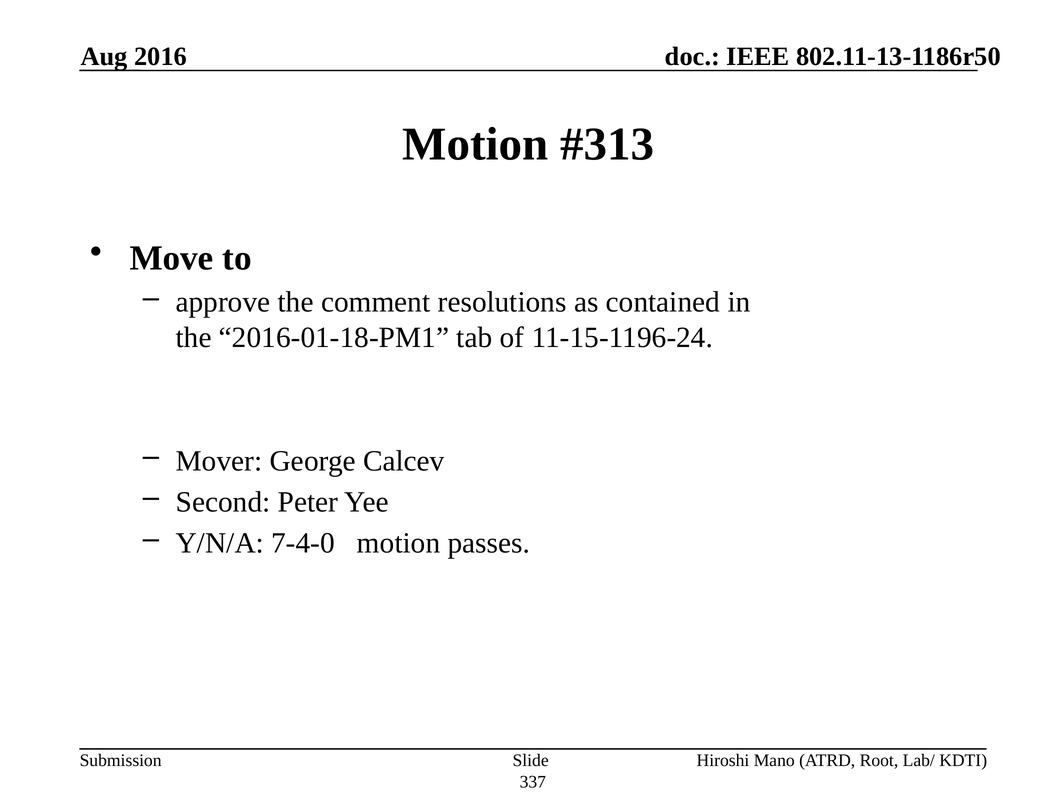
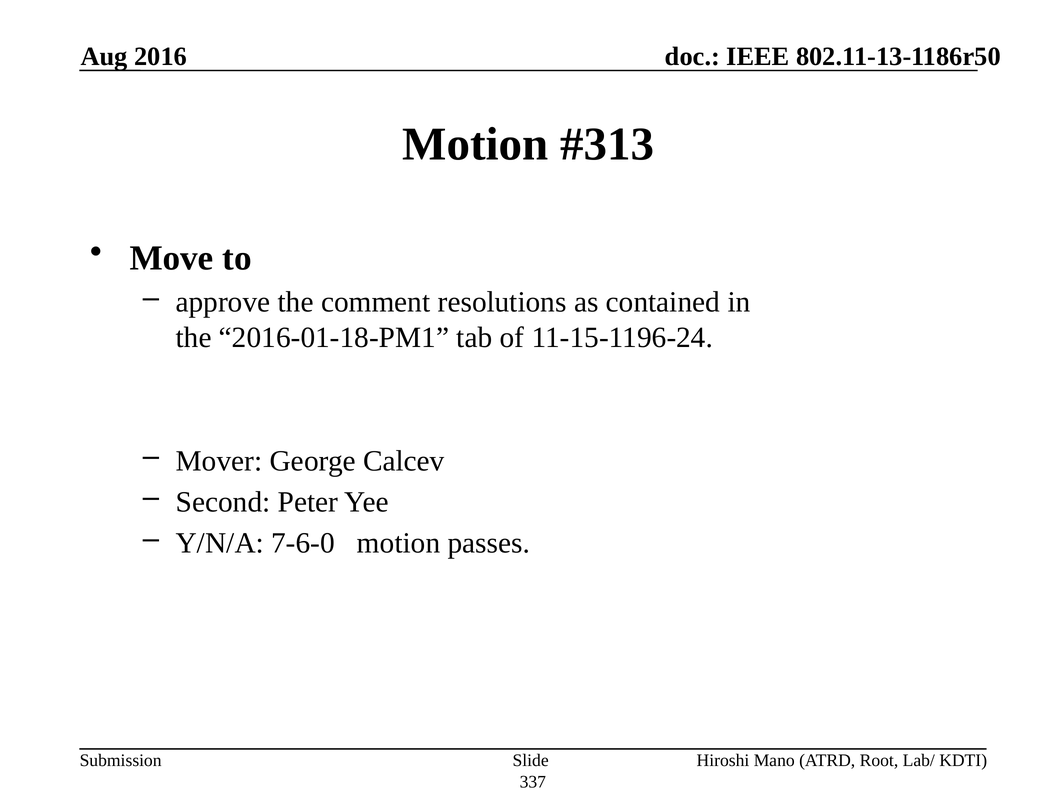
7-4-0: 7-4-0 -> 7-6-0 (303, 543)
